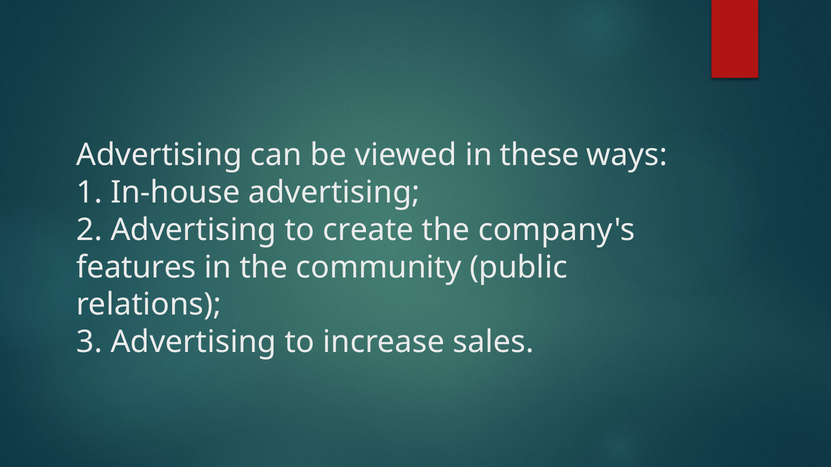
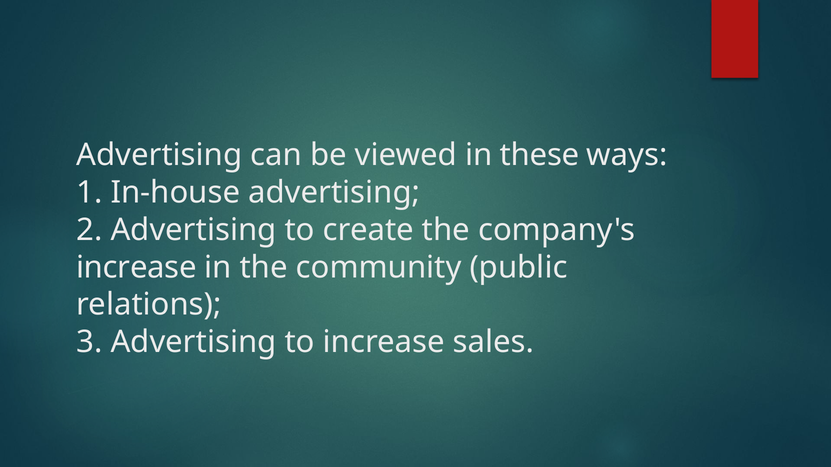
features: features -> increase (136, 268)
